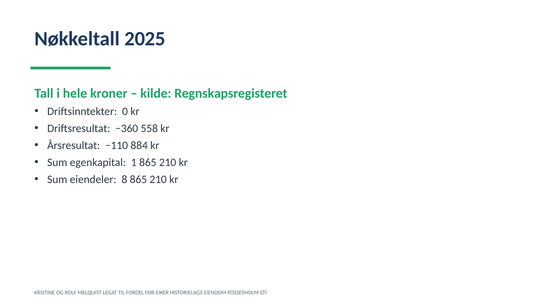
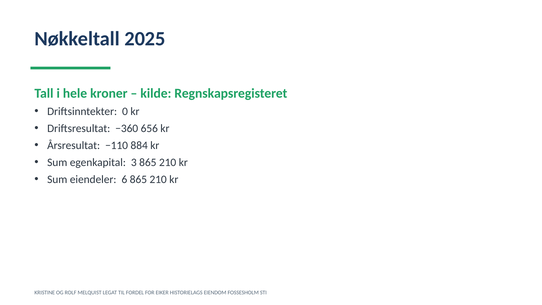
558: 558 -> 656 (149, 128)
1: 1 -> 3 (134, 162)
8: 8 -> 6 (124, 179)
